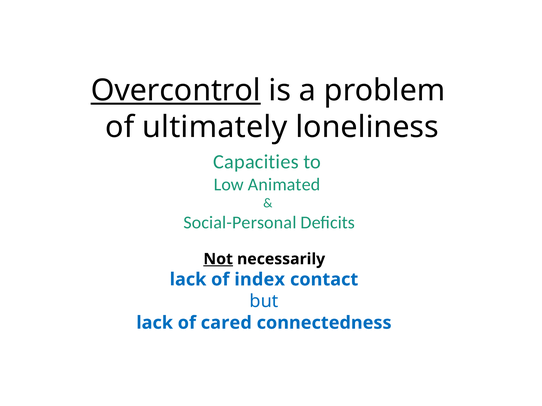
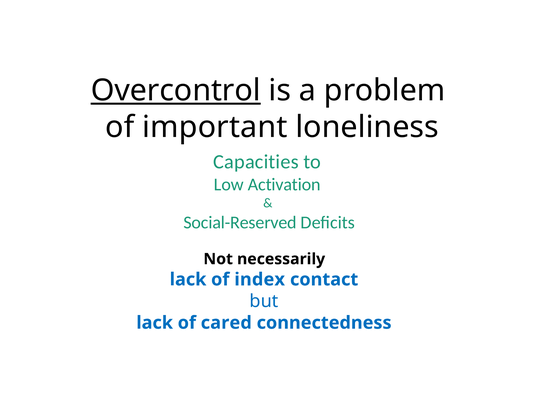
ultimately: ultimately -> important (215, 127)
Animated: Animated -> Activation (284, 185)
Social-Personal: Social-Personal -> Social-Reserved (240, 223)
Not underline: present -> none (218, 259)
